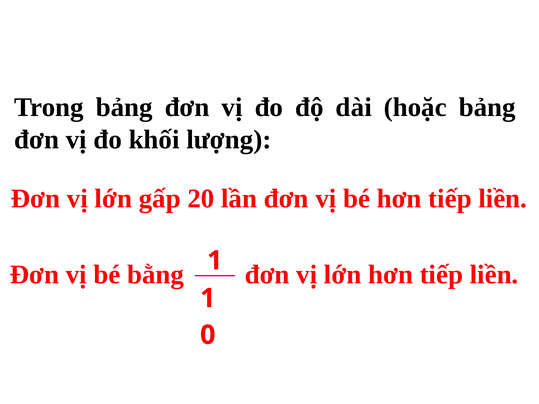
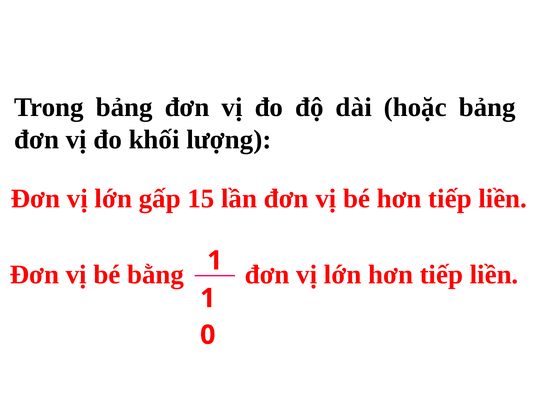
20: 20 -> 15 (201, 199)
